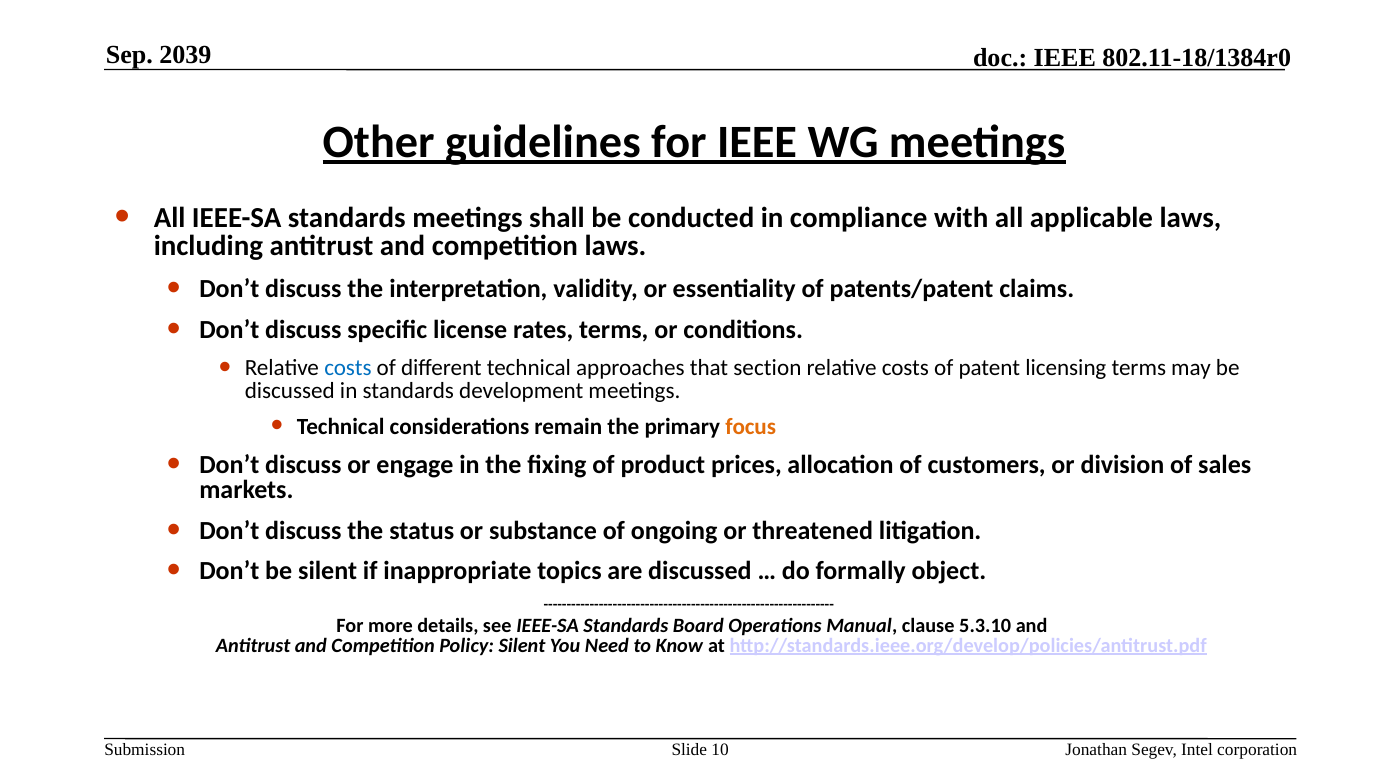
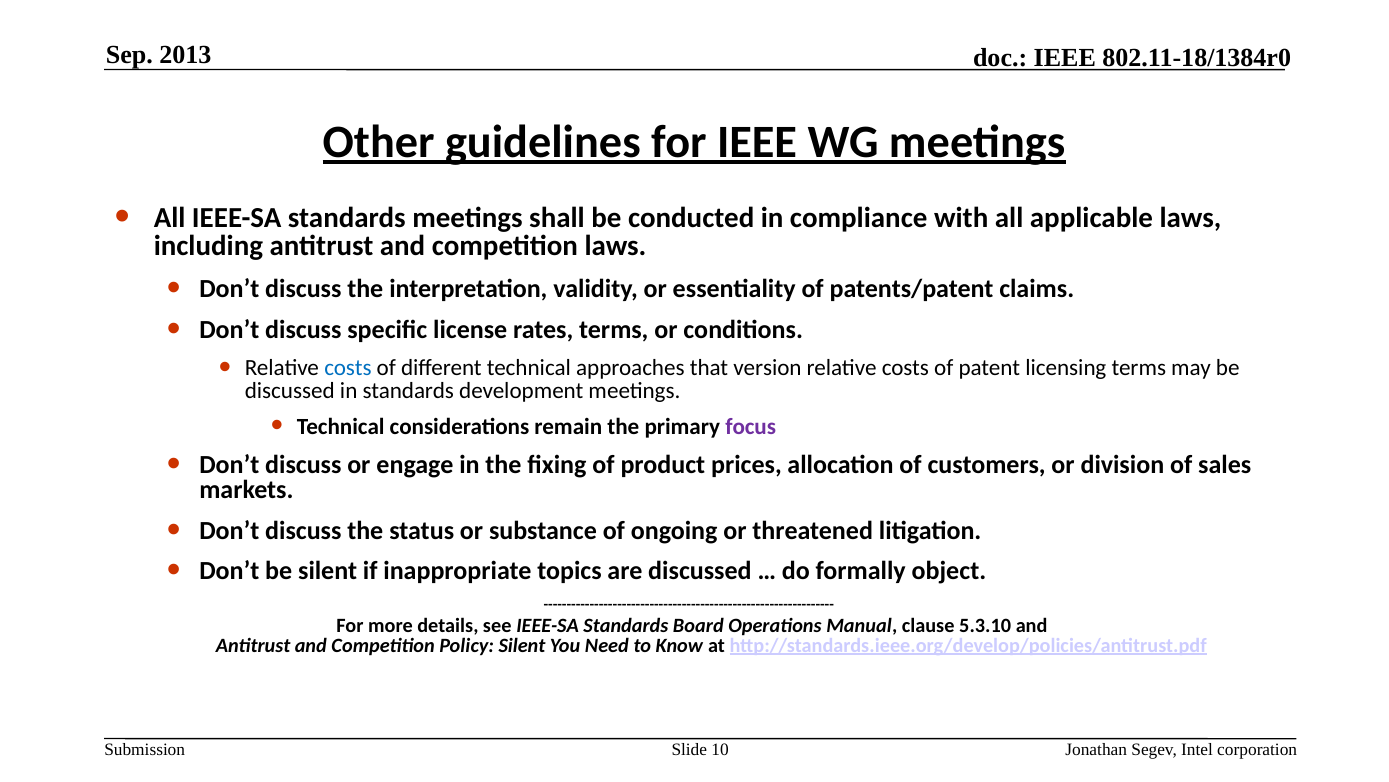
2039: 2039 -> 2013 (185, 55)
section: section -> version (767, 368)
focus colour: orange -> purple (751, 426)
